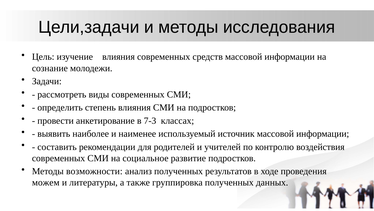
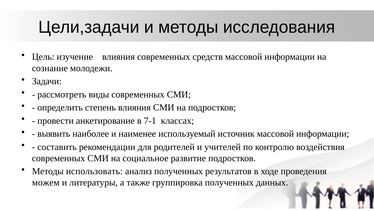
7-3: 7-3 -> 7-1 (150, 120)
возможности: возможности -> использовать (94, 171)
